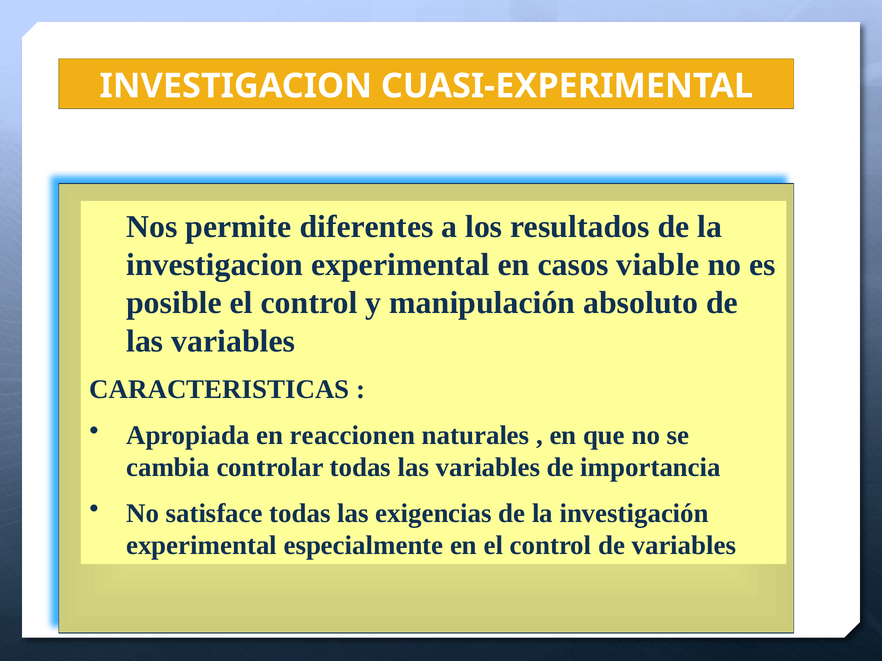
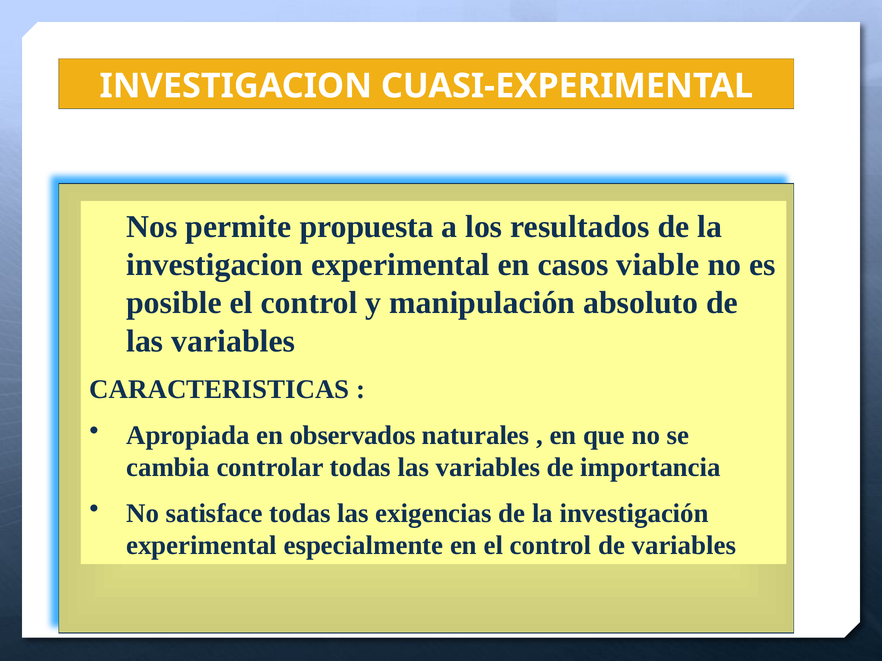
diferentes: diferentes -> propuesta (367, 227)
reaccionen: reaccionen -> observados (353, 436)
